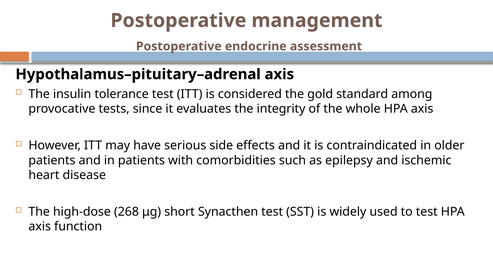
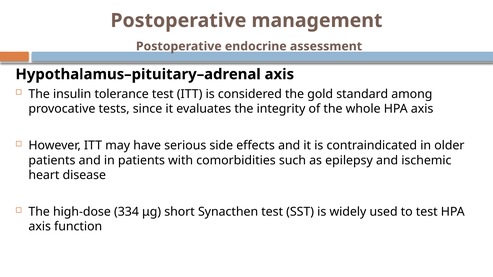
268: 268 -> 334 (126, 212)
